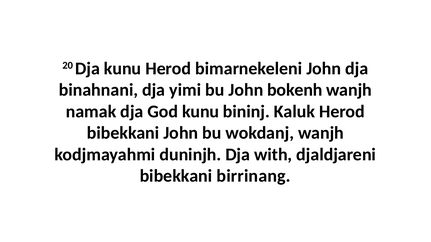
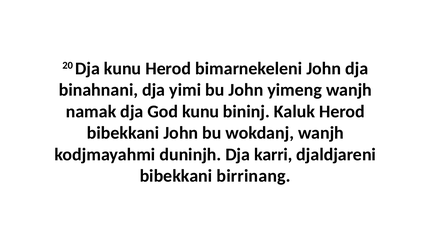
bokenh: bokenh -> yimeng (295, 90)
with: with -> karri (273, 155)
